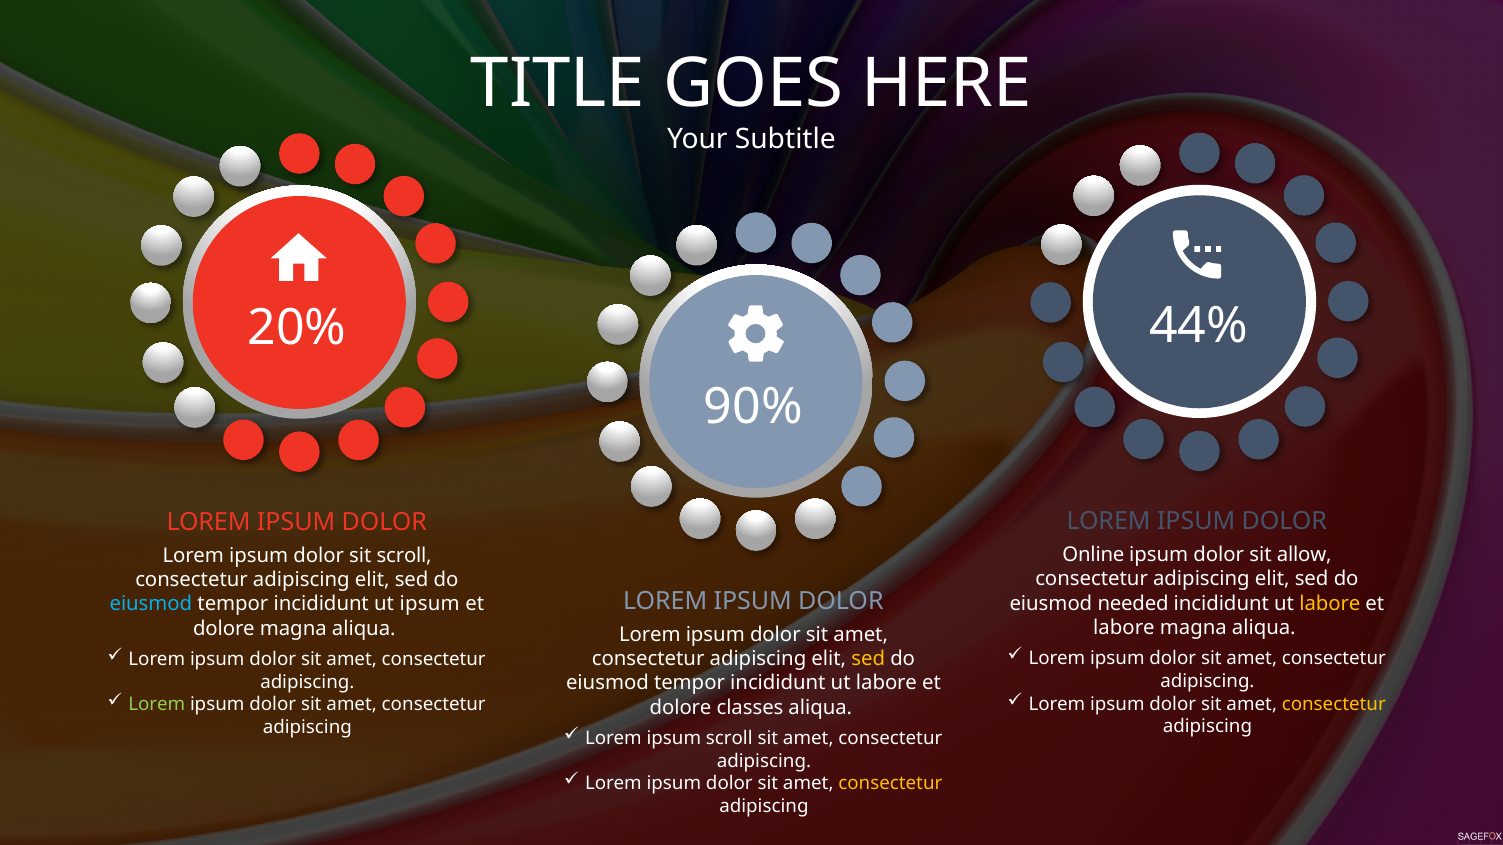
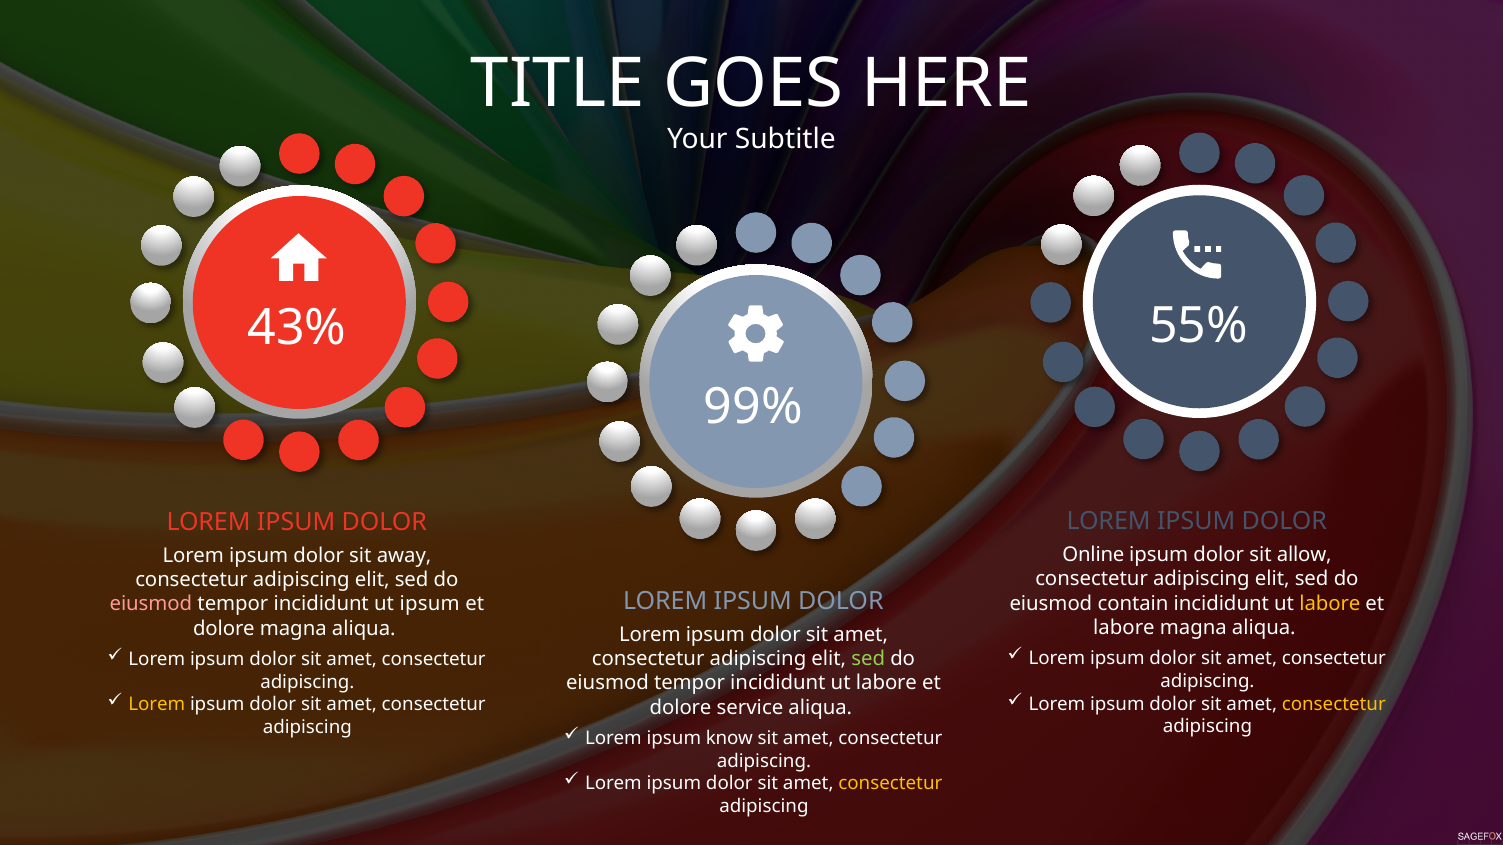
44%: 44% -> 55% (1199, 327)
20%: 20% -> 43% (297, 329)
90%: 90% -> 99% (753, 407)
sit scroll: scroll -> away (404, 556)
needed: needed -> contain (1133, 604)
eiusmod colour: light blue -> pink (151, 605)
sed colour: yellow -> light green (868, 659)
Lorem colour: light green -> yellow (157, 705)
classes: classes -> service (750, 708)
ipsum scroll: scroll -> know (729, 739)
